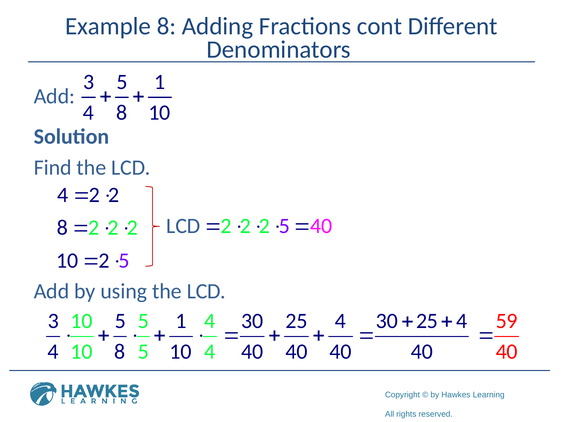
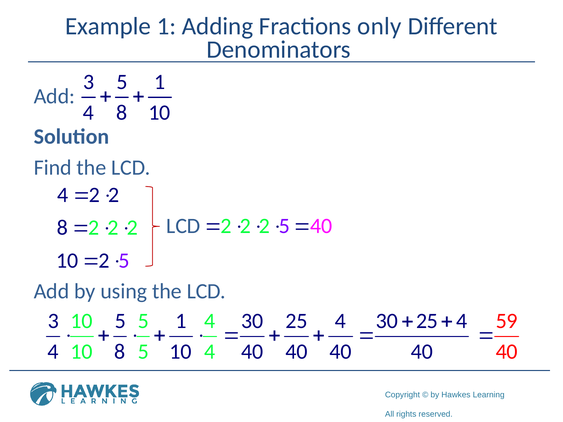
Example 8: 8 -> 1 (166, 26)
cont: cont -> only (379, 26)
